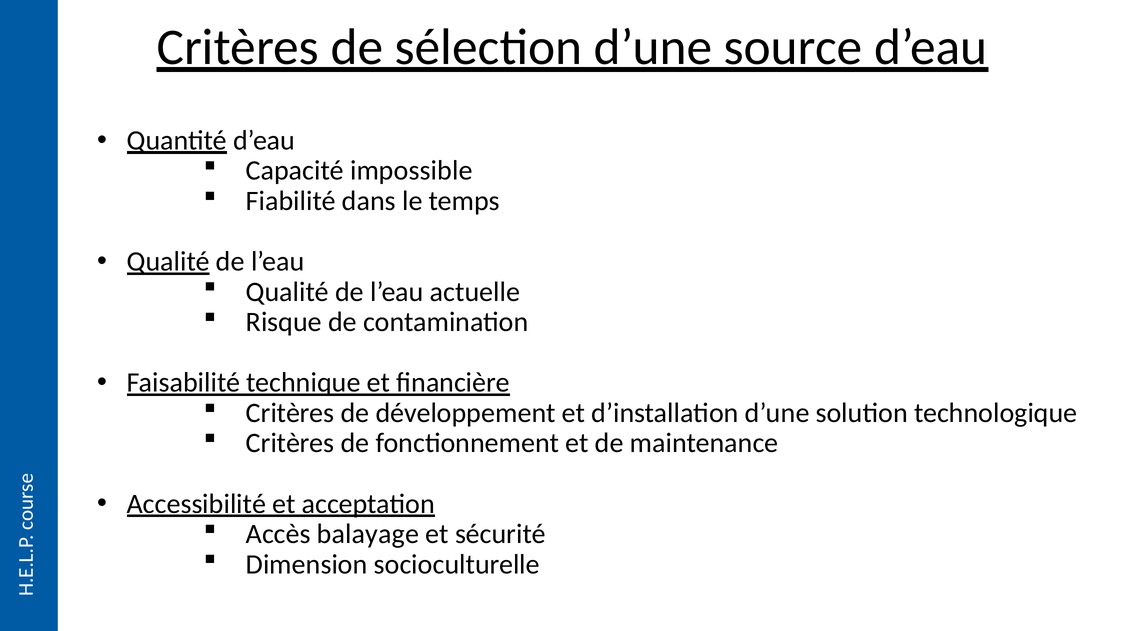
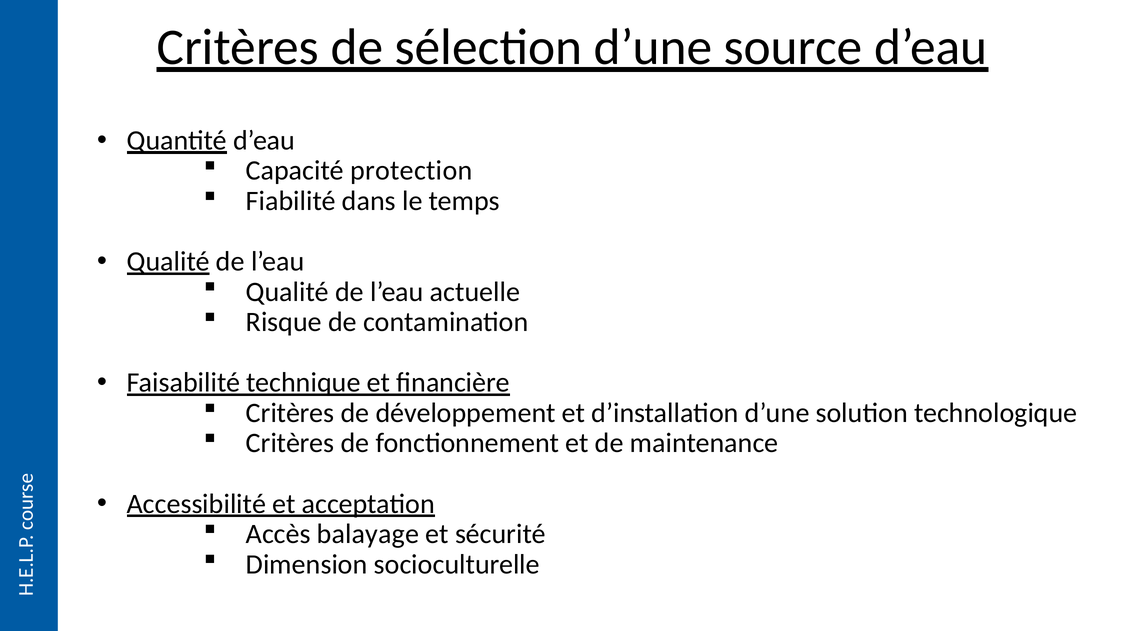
impossible: impossible -> protection (411, 171)
